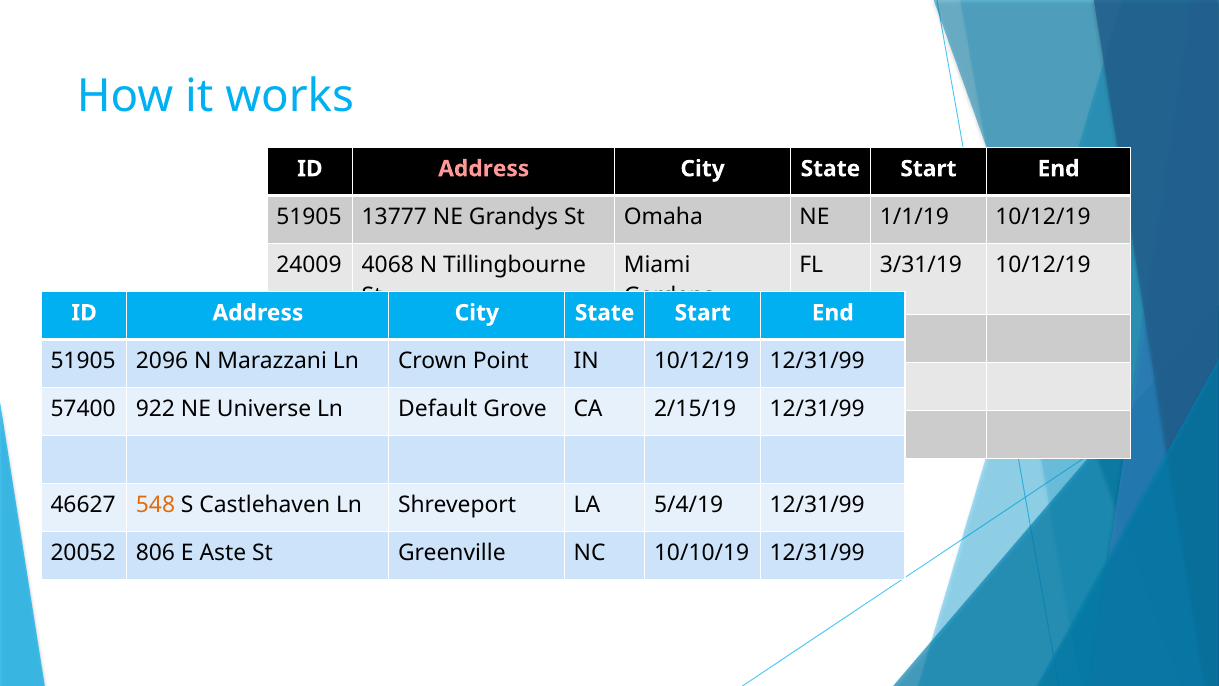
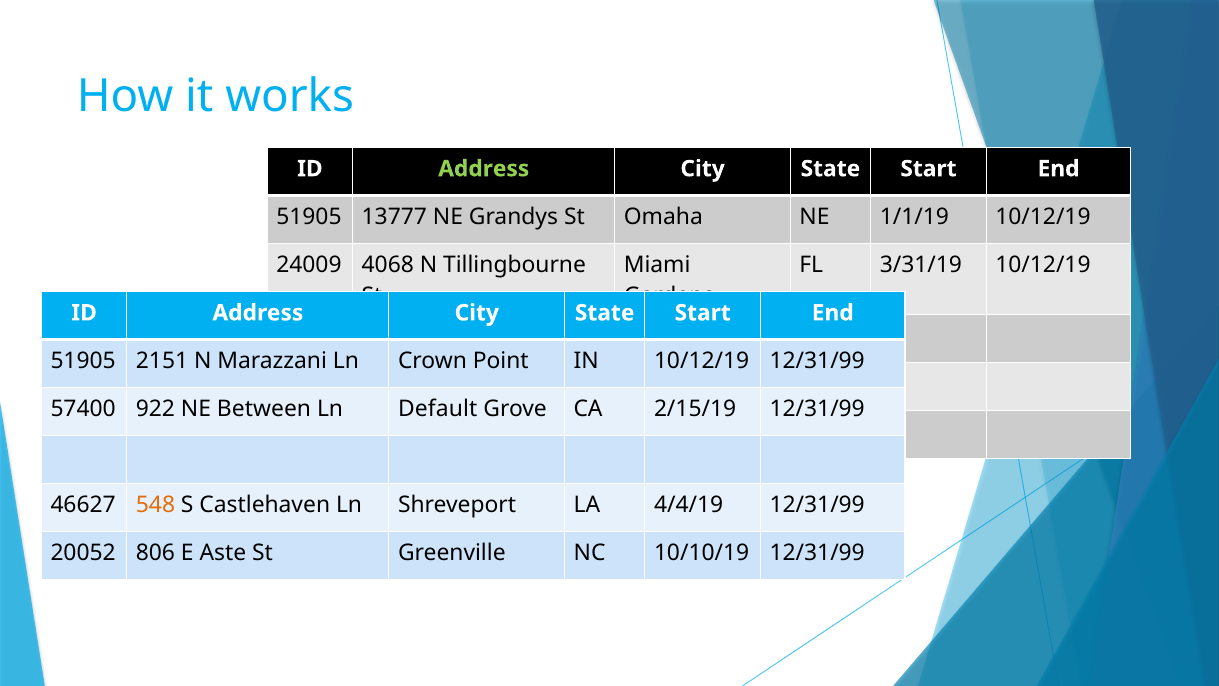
Address colour: pink -> light green (484, 169)
2096: 2096 -> 2151 (162, 361)
Universe: Universe -> Between (264, 409)
5/4/19: 5/4/19 -> 4/4/19 (689, 505)
